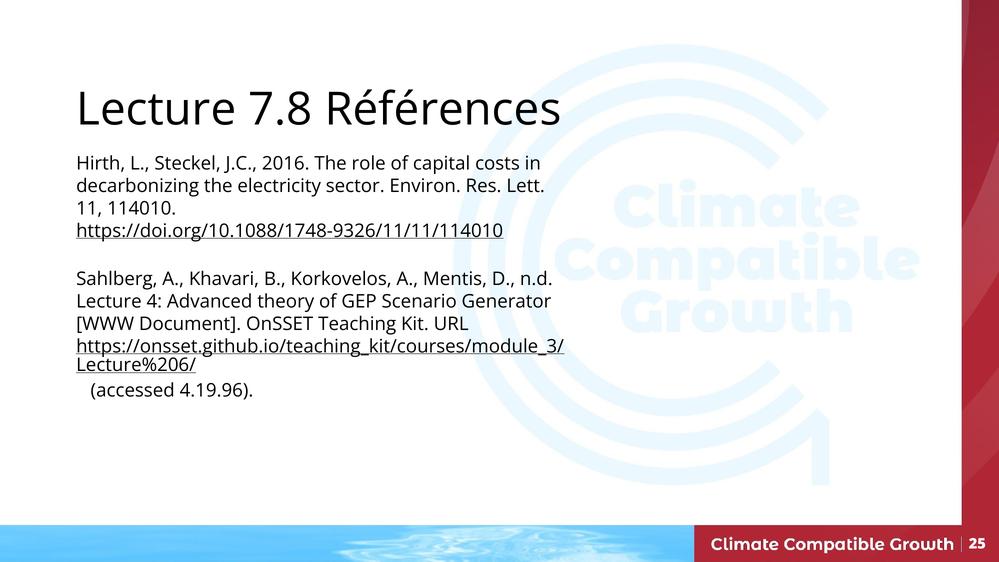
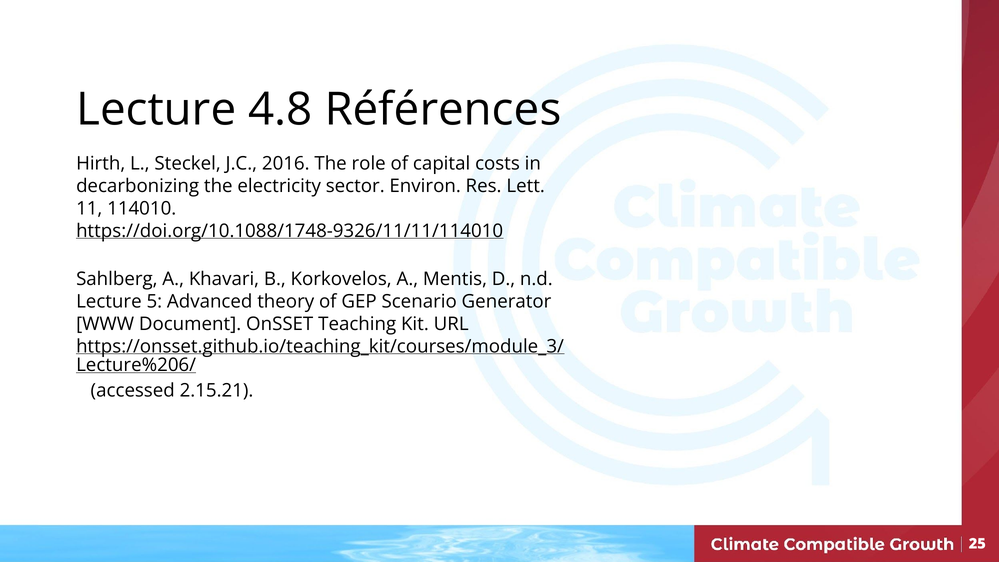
7.8: 7.8 -> 4.8 (280, 110)
4: 4 -> 5 (154, 302)
4.19.96: 4.19.96 -> 2.15.21 (216, 391)
